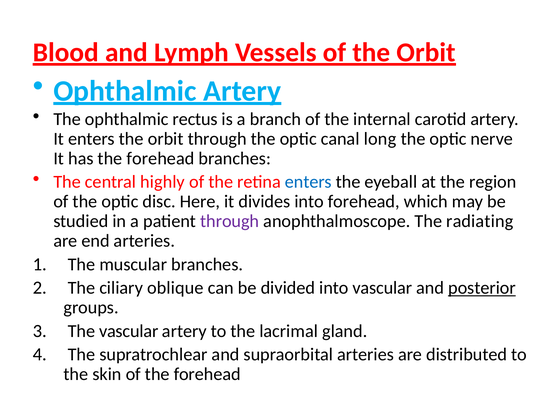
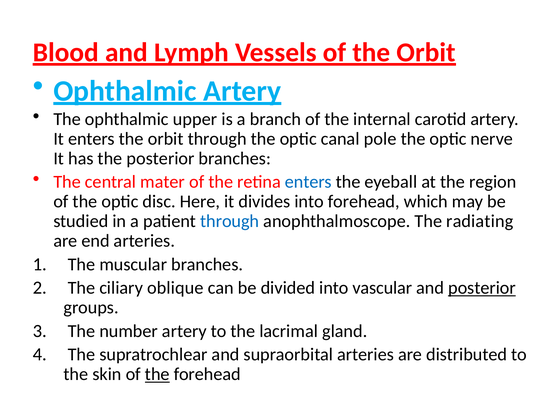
rectus: rectus -> upper (195, 119)
long: long -> pole (380, 139)
has the forehead: forehead -> posterior (161, 159)
highly: highly -> mater (163, 182)
through colour: purple -> blue (230, 221)
The vascular: vascular -> number (129, 331)
the underline: none -> present (157, 375)
